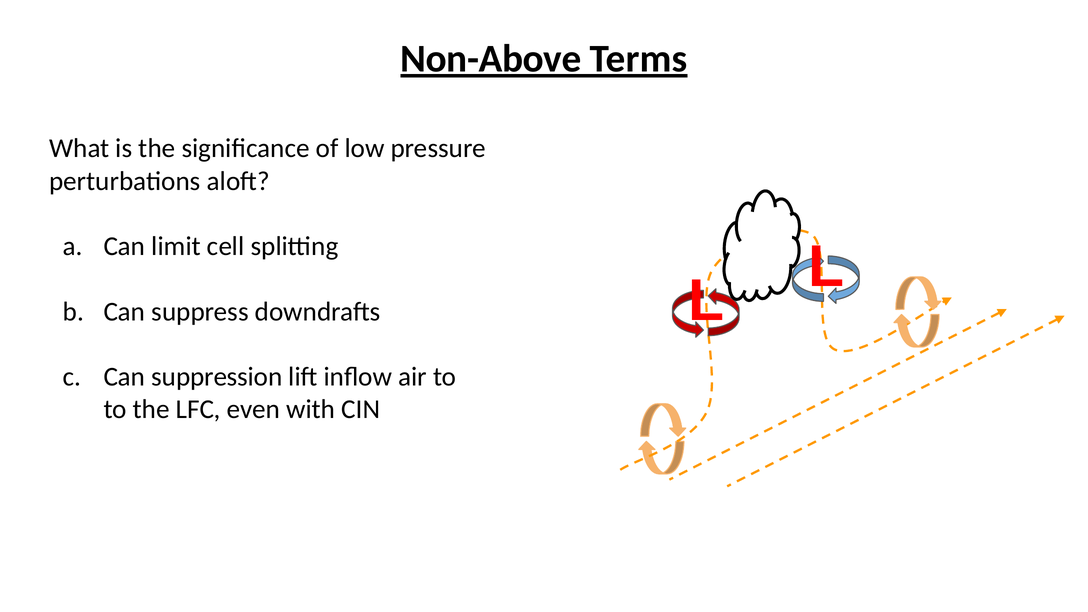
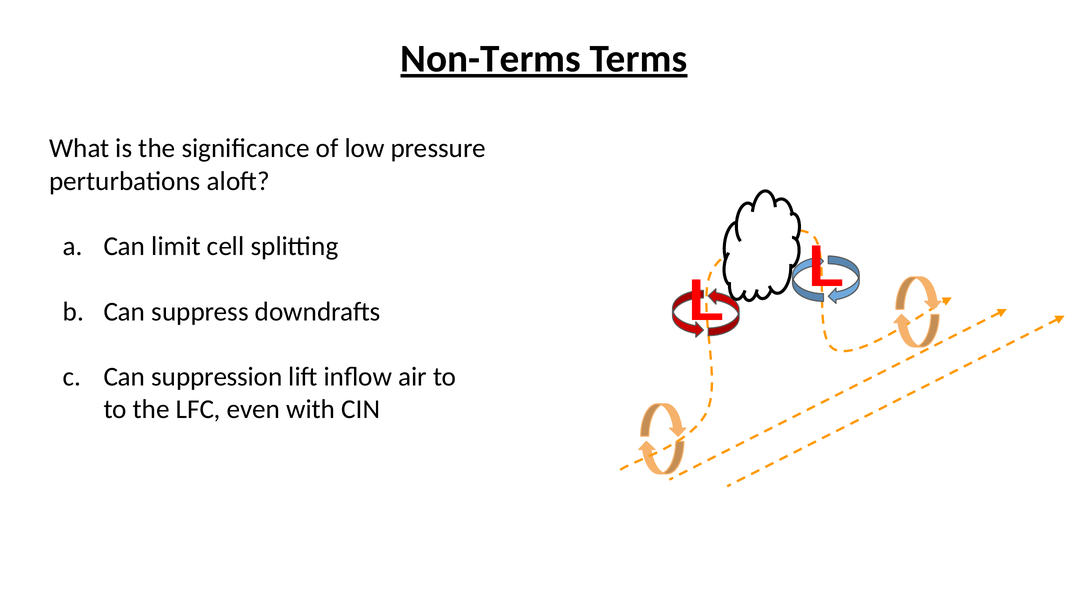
Non-Above: Non-Above -> Non-Terms (491, 59)
